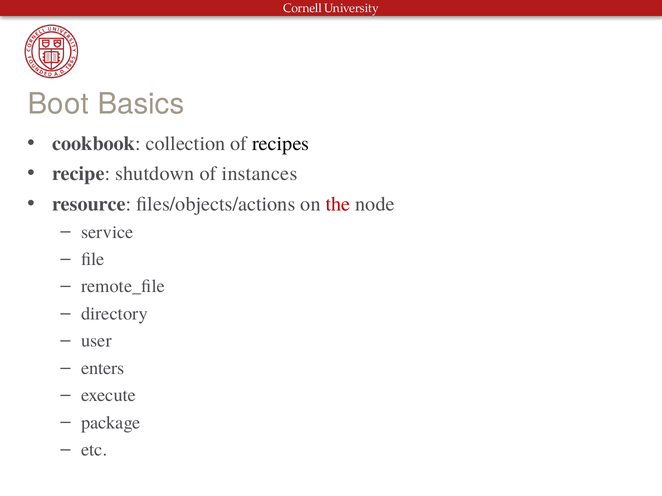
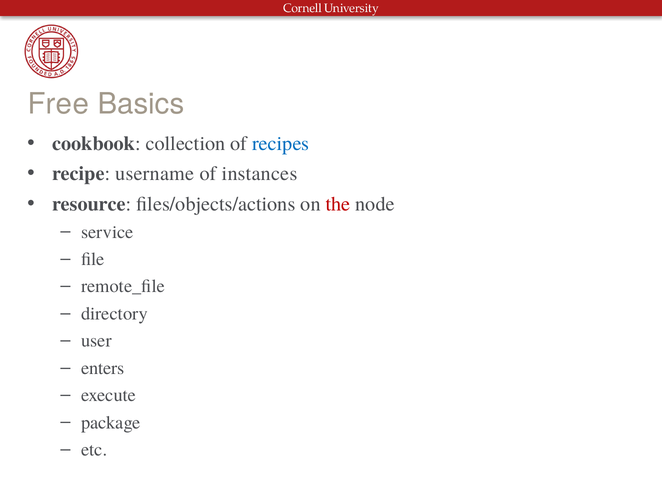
Boot: Boot -> Free (58, 104)
recipes colour: black -> blue (281, 144)
shutdown: shutdown -> username (155, 174)
